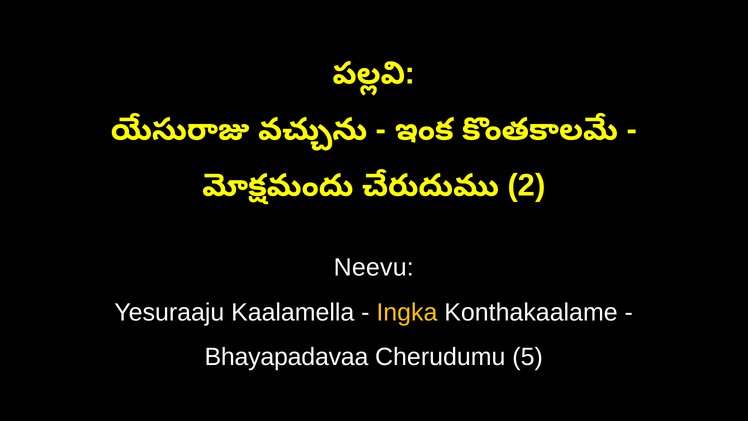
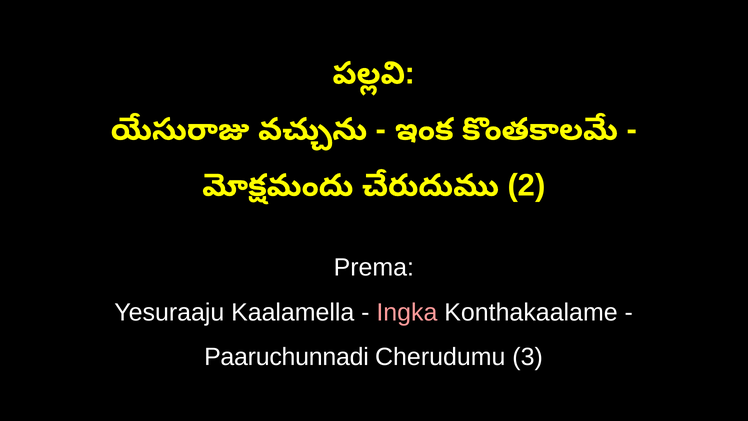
Neevu: Neevu -> Prema (374, 267)
Ingka colour: yellow -> pink (407, 312)
Bhayapadavaa: Bhayapadavaa -> Paaruchunnadi (286, 357)
5: 5 -> 3 (528, 357)
